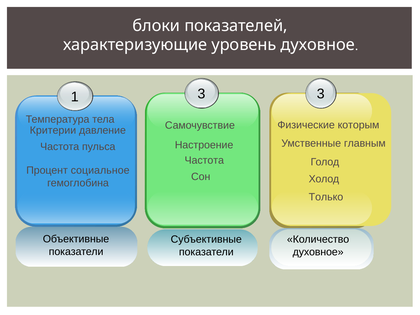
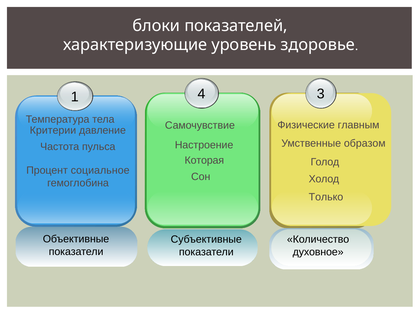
уровень духовное: духовное -> здоровье (318, 45)
1 3: 3 -> 4 (201, 94)
которым: которым -> главным (359, 125)
главным: главным -> образом (365, 143)
Частота: Частота -> Которая (204, 160)
